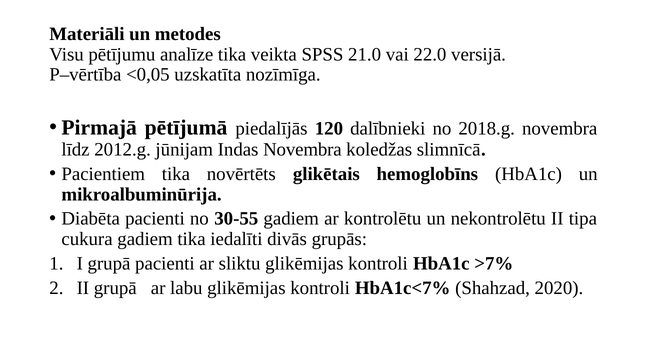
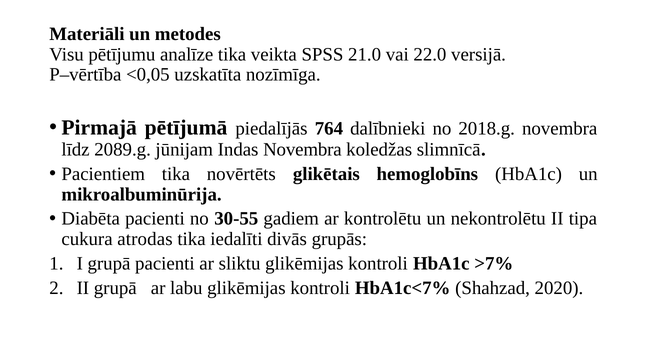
120: 120 -> 764 (329, 128)
2012.g: 2012.g -> 2089.g (123, 149)
cukura gadiem: gadiem -> atrodas (145, 239)
